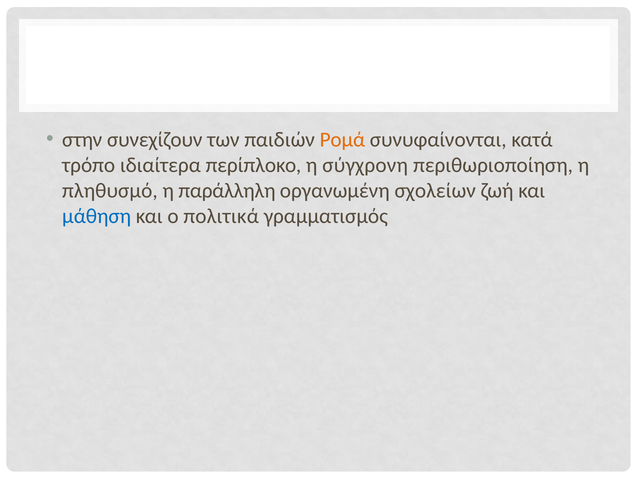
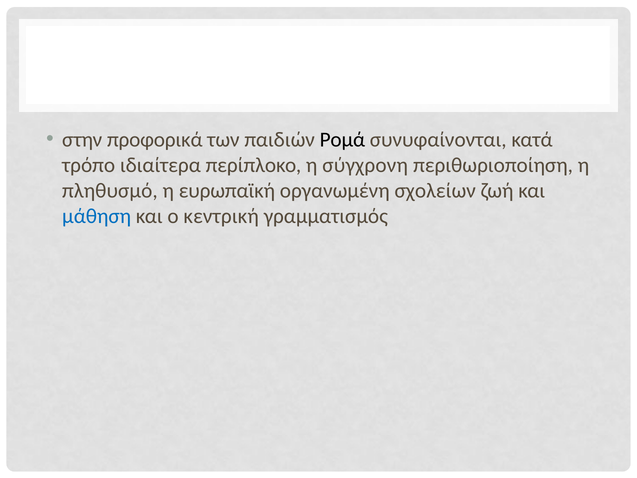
συνεχίζουν: συνεχίζουν -> προφορικά (155, 140)
Ρομά colour: orange -> black (342, 140)
παράλληλη: παράλληλη -> ευρωπαϊκή (227, 190)
πολιτικά: πολιτικά -> κεντρική (221, 216)
